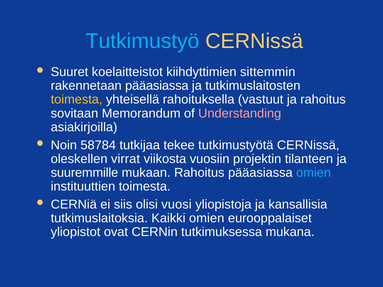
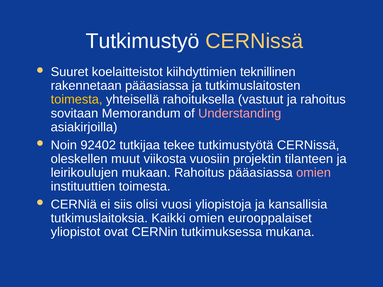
Tutkimustyö colour: light blue -> white (143, 41)
sittemmin: sittemmin -> teknillinen (268, 72)
58784: 58784 -> 92402 (98, 145)
virrat: virrat -> muut (126, 159)
suuremmille: suuremmille -> leirikoulujen (84, 173)
omien colour: light blue -> pink (314, 173)
